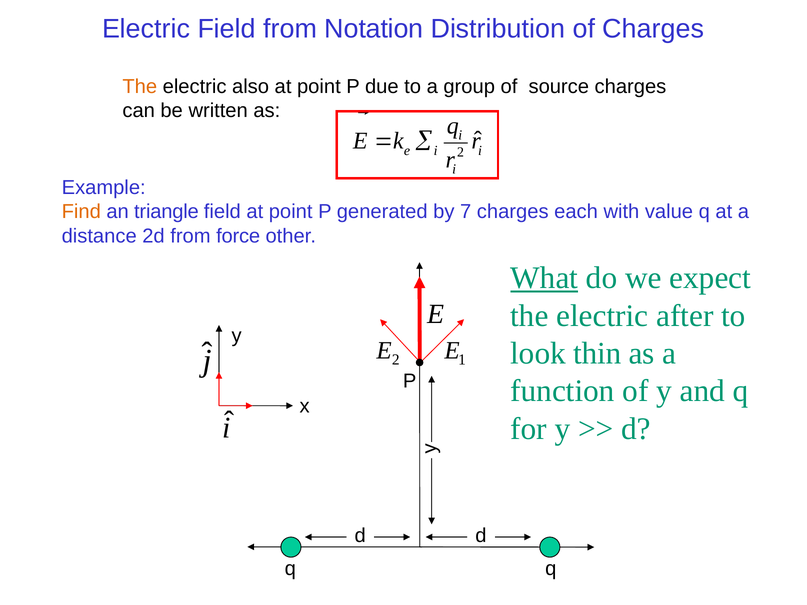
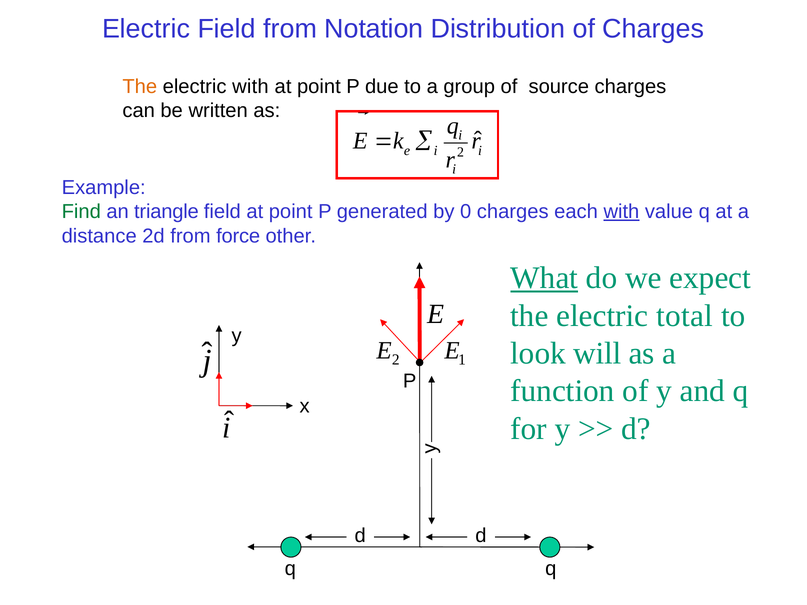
electric also: also -> with (250, 87)
Find colour: orange -> green (81, 212)
7: 7 -> 0 (466, 212)
with underline: none -> present (621, 212)
after: after -> total (685, 316)
thin: thin -> will (597, 353)
